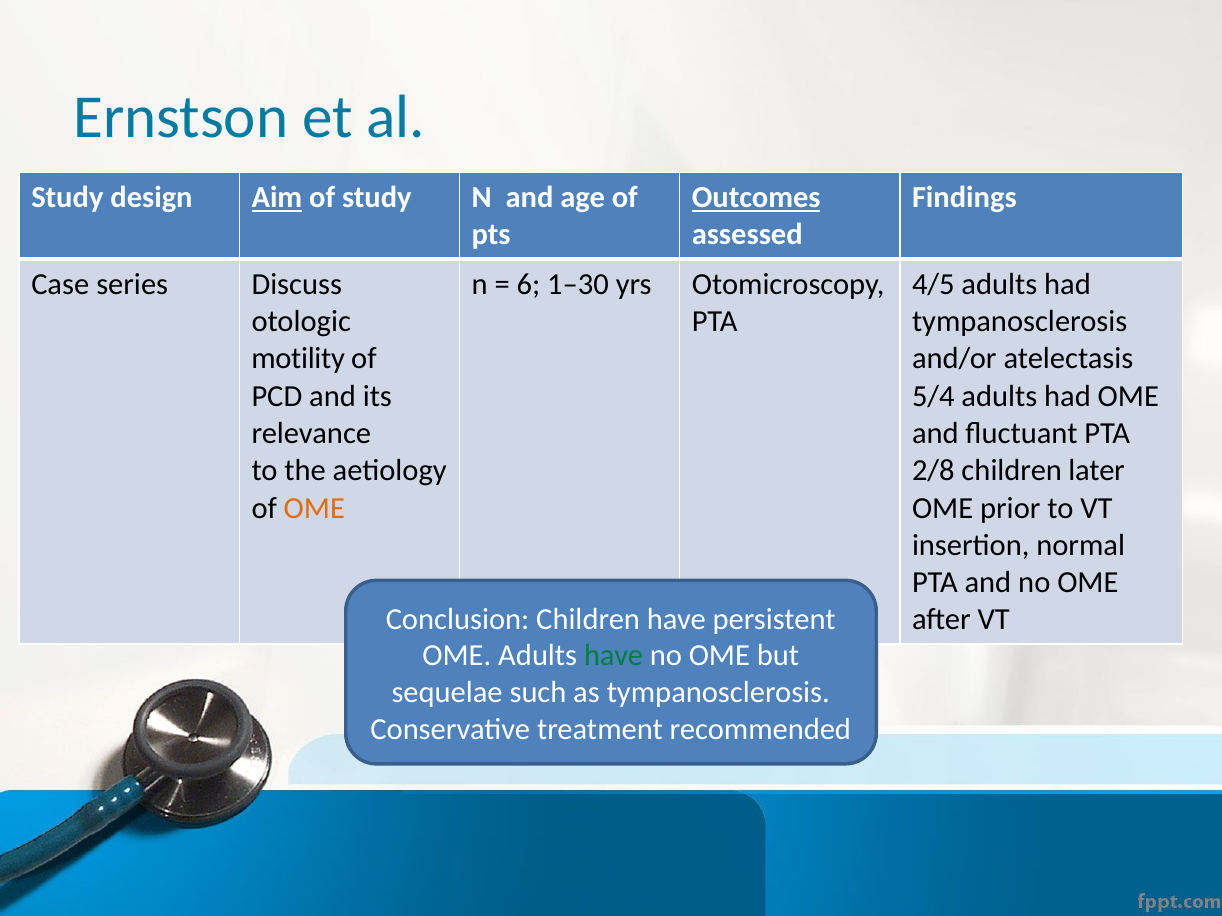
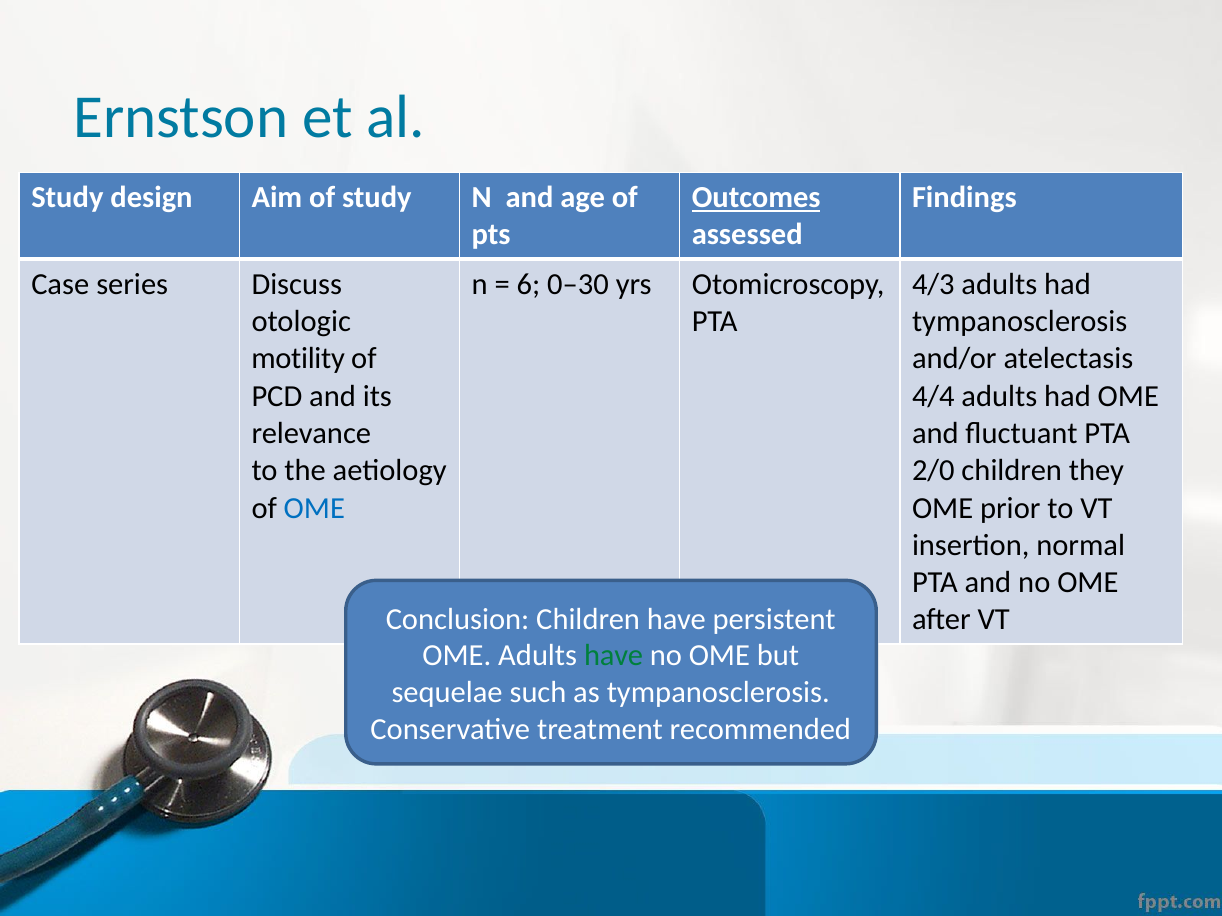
Aim underline: present -> none (277, 198)
1–30: 1–30 -> 0–30 (578, 284)
4/5: 4/5 -> 4/3 (933, 284)
5/4: 5/4 -> 4/4 (933, 396)
2/8: 2/8 -> 2/0 (933, 471)
later: later -> they (1096, 471)
OME colour: orange -> blue (314, 508)
